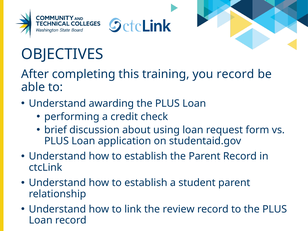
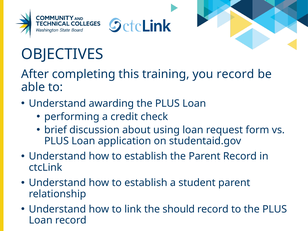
review: review -> should (179, 209)
